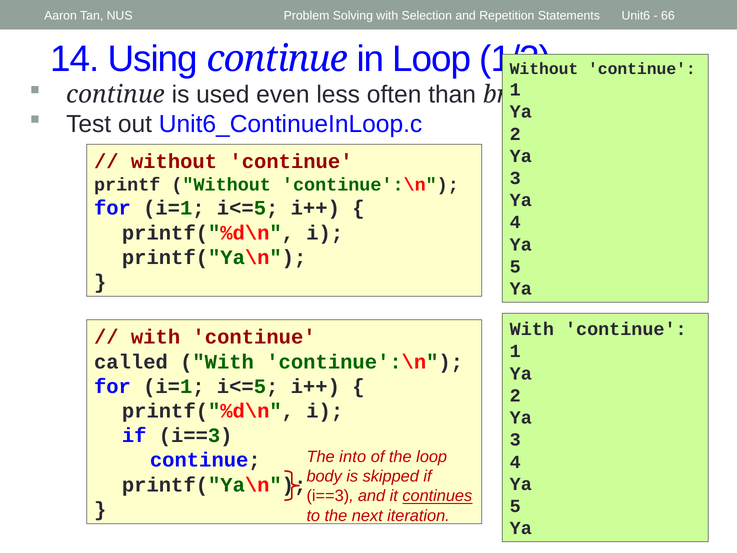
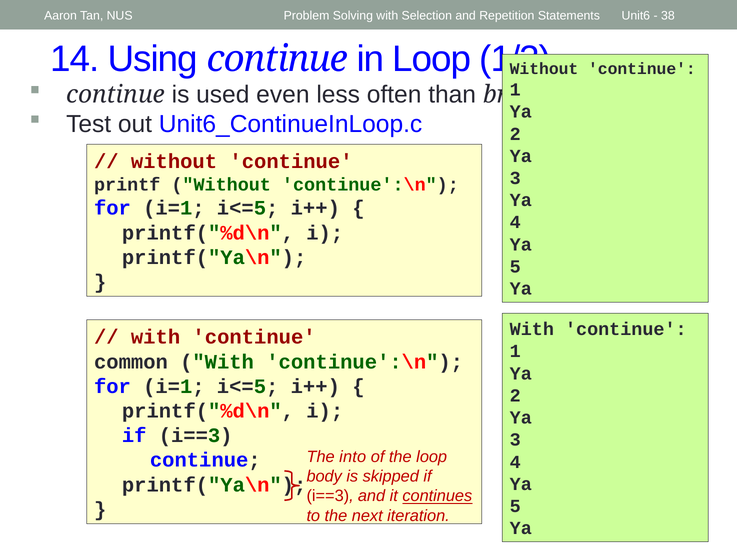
66: 66 -> 38 (668, 16)
called: called -> common (131, 362)
